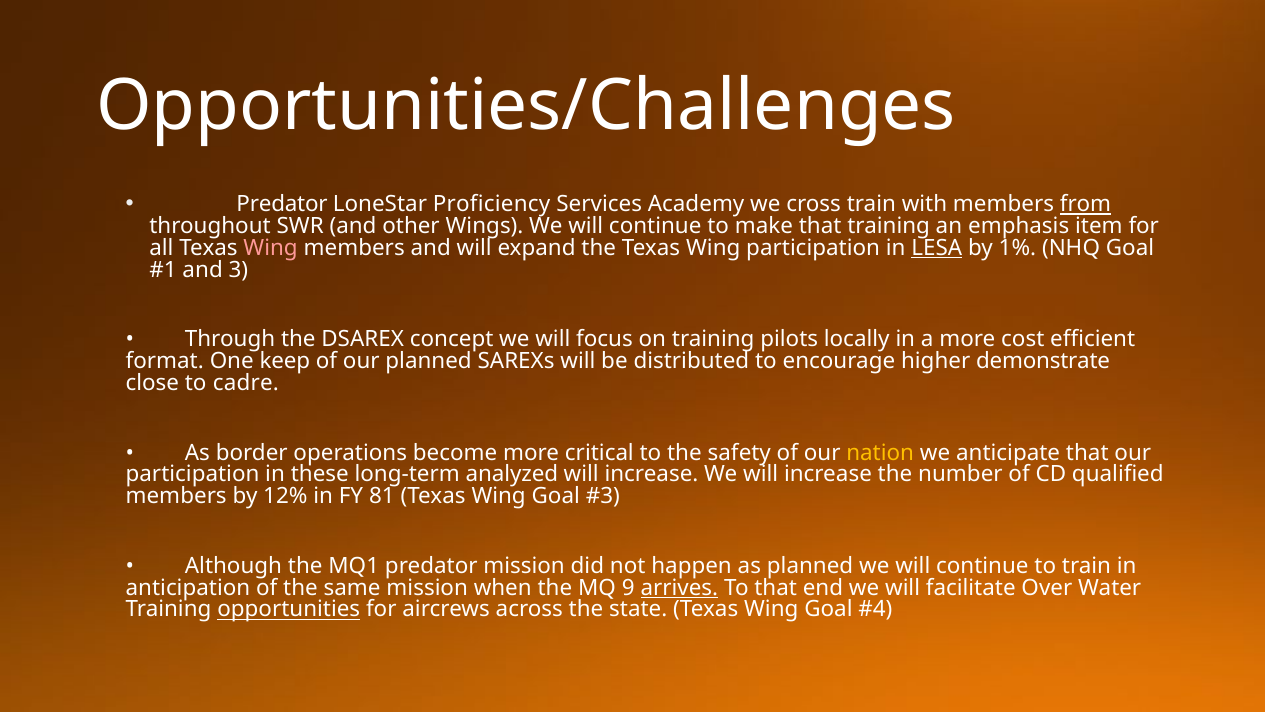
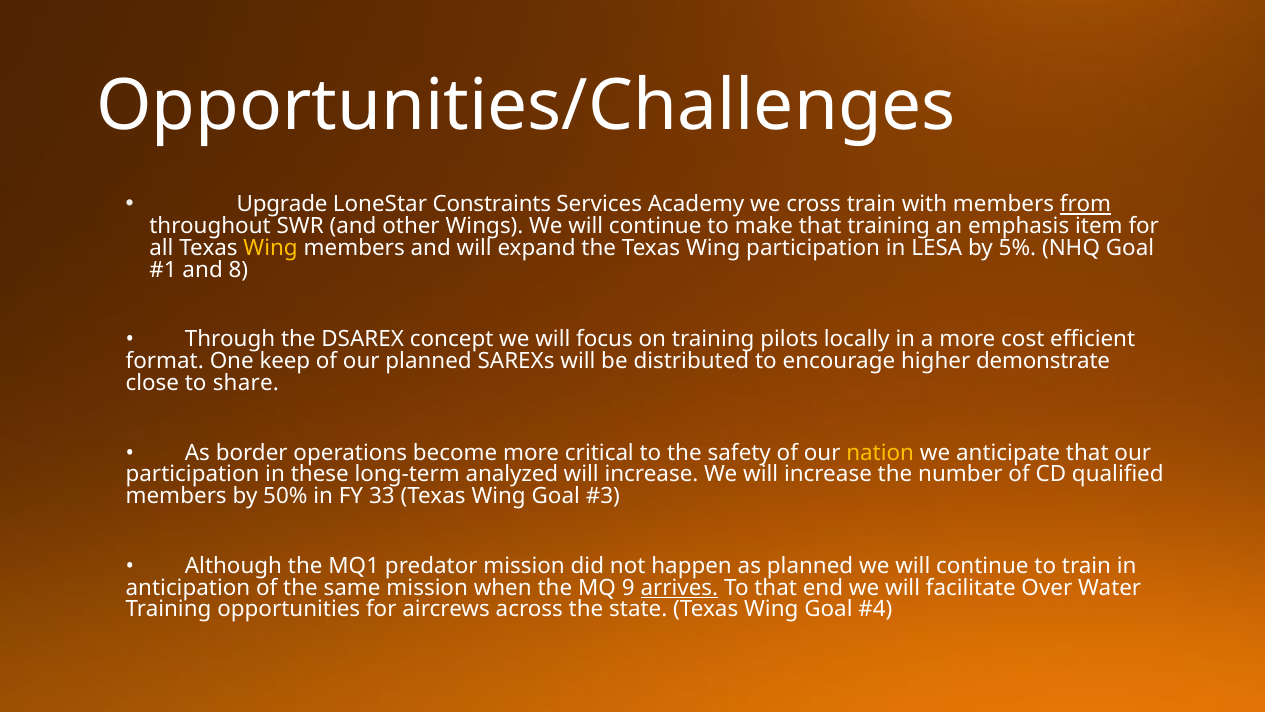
Predator: Predator -> Upgrade (282, 204)
Proficiency: Proficiency -> Constraints (492, 204)
Wing colour: pink -> yellow (271, 248)
LESA underline: present -> none (937, 248)
1%: 1% -> 5% (1017, 248)
3: 3 -> 8 (238, 270)
cadre: cadre -> share (246, 383)
12%: 12% -> 50% (285, 496)
81: 81 -> 33 (382, 496)
opportunities underline: present -> none (289, 609)
